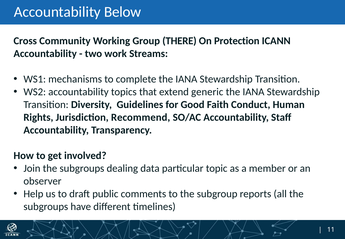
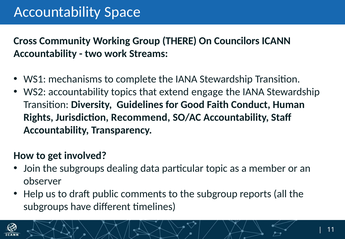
Below: Below -> Space (123, 12)
Protection: Protection -> Councilors (237, 41)
generic: generic -> engage (207, 92)
